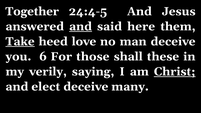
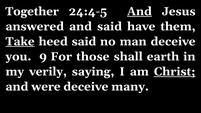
And underline: none -> present (139, 11)
and underline: present -> none (81, 26)
here: here -> have (141, 26)
heed love: love -> said (84, 42)
6: 6 -> 9 (43, 57)
these: these -> earth (163, 57)
elect: elect -> were (46, 87)
